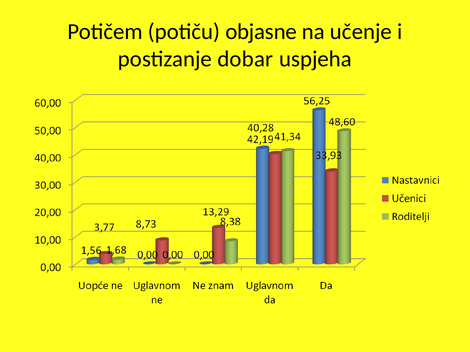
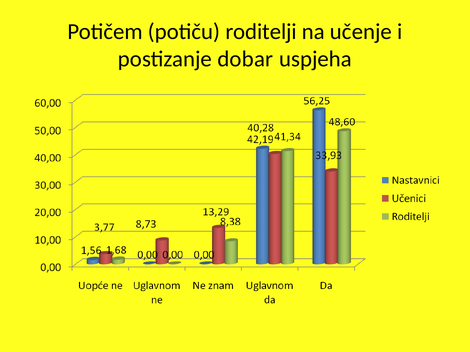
objasne: objasne -> roditelji (261, 32)
